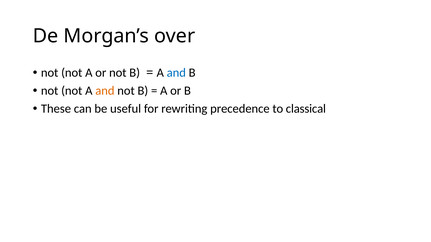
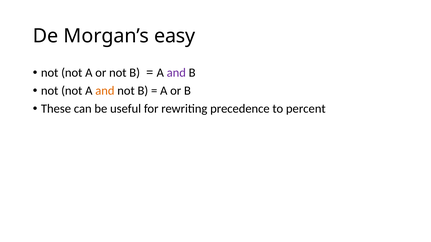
over: over -> easy (175, 36)
and colour: blue -> purple (176, 73)
classical: classical -> percent (306, 109)
